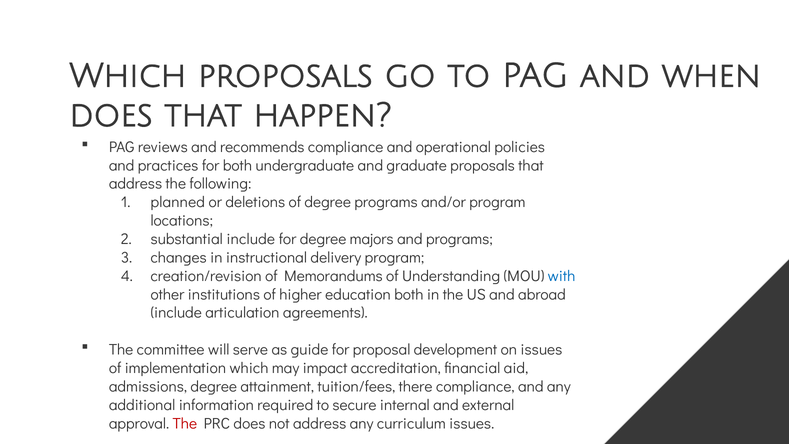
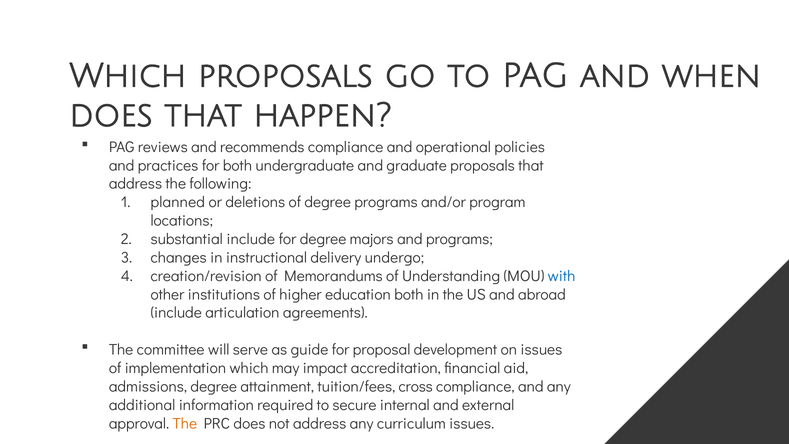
delivery program: program -> undergo (394, 258)
there: there -> cross (416, 386)
The colour: red -> orange (185, 423)
